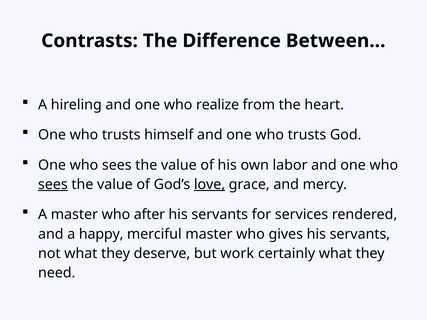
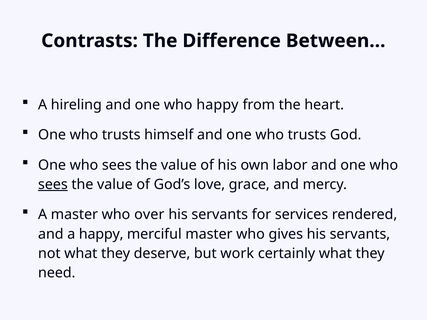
who realize: realize -> happy (217, 105)
love underline: present -> none (210, 185)
after: after -> over (149, 215)
